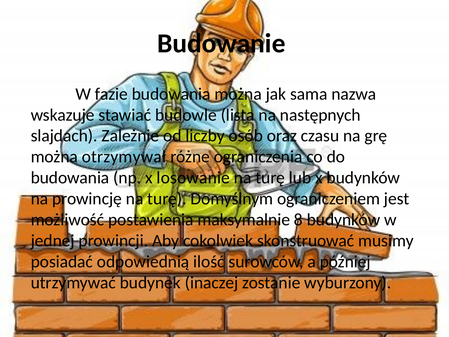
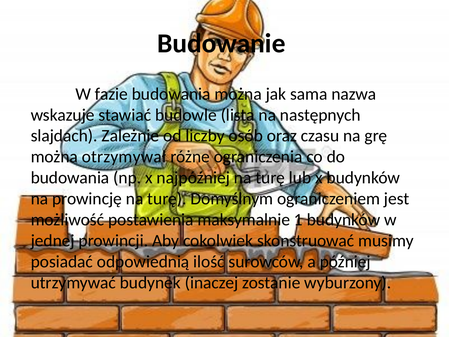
losowanie: losowanie -> najpóźniej (193, 178)
8: 8 -> 1 (298, 220)
